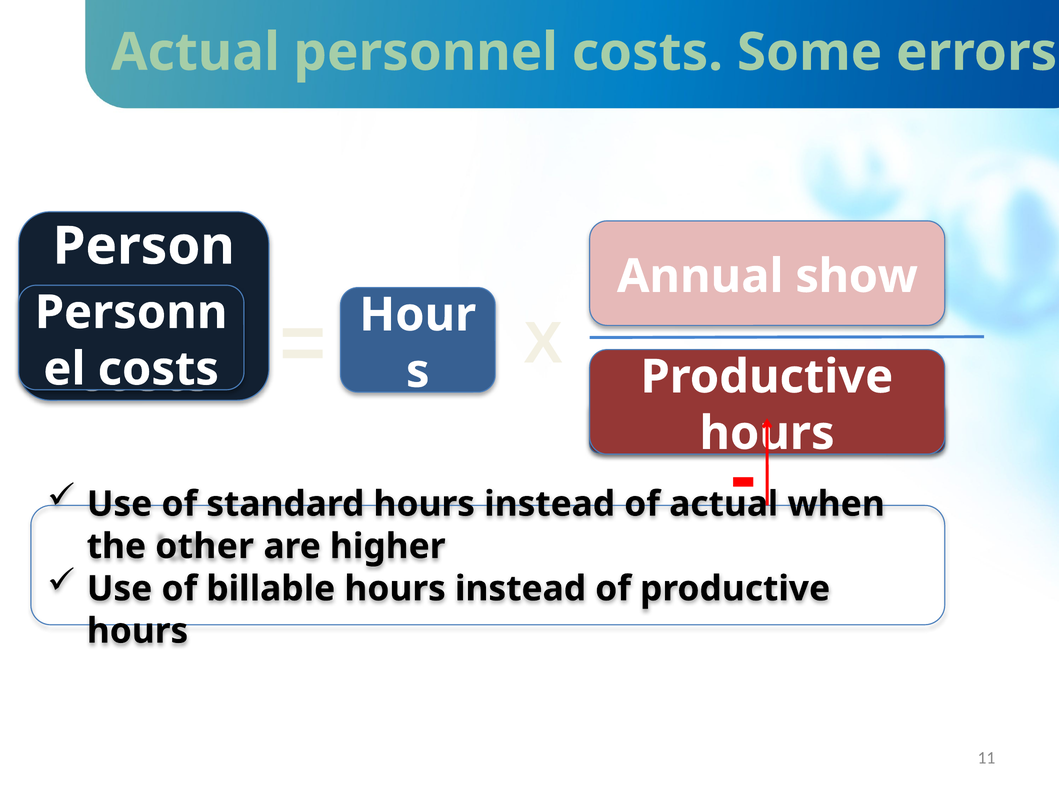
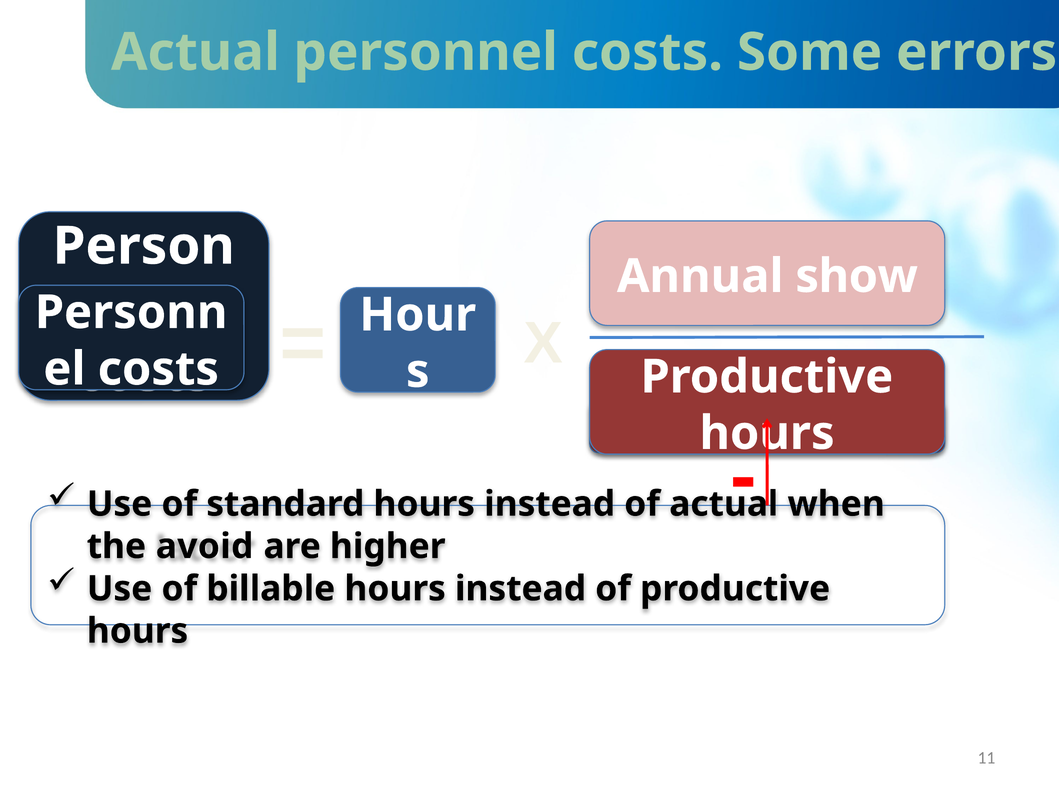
other: other -> avoid (205, 547)
